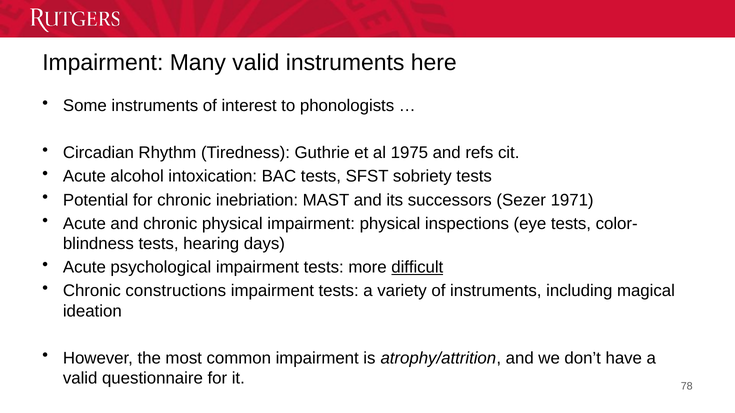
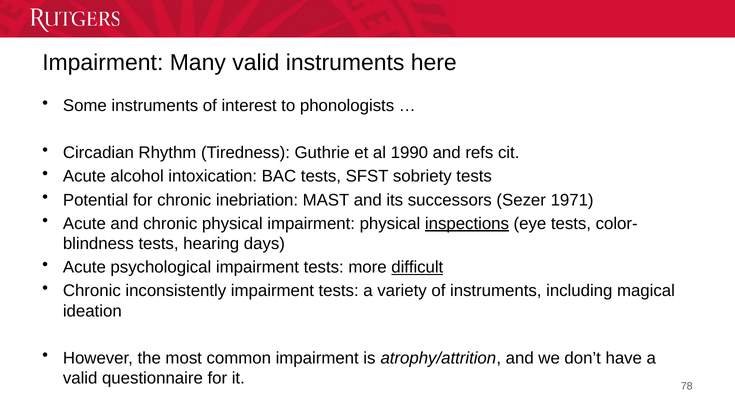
1975: 1975 -> 1990 (409, 153)
inspections underline: none -> present (467, 224)
constructions: constructions -> inconsistently (176, 291)
